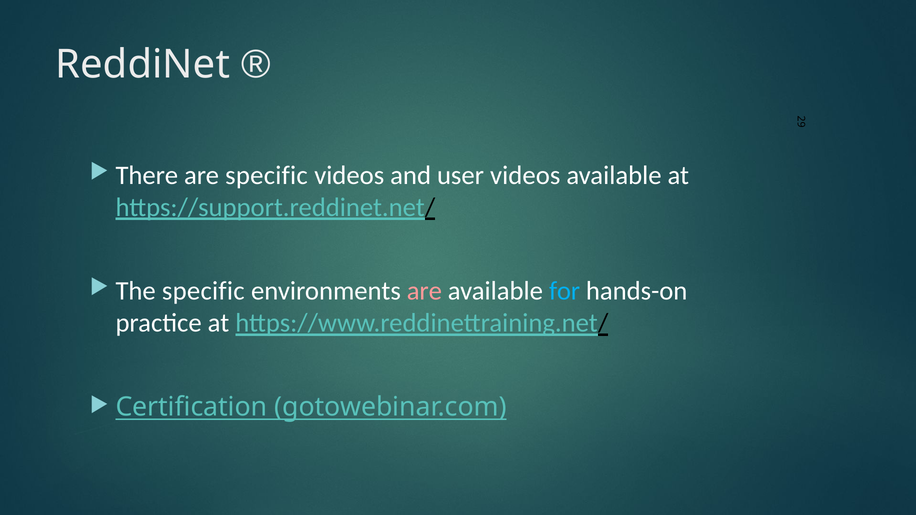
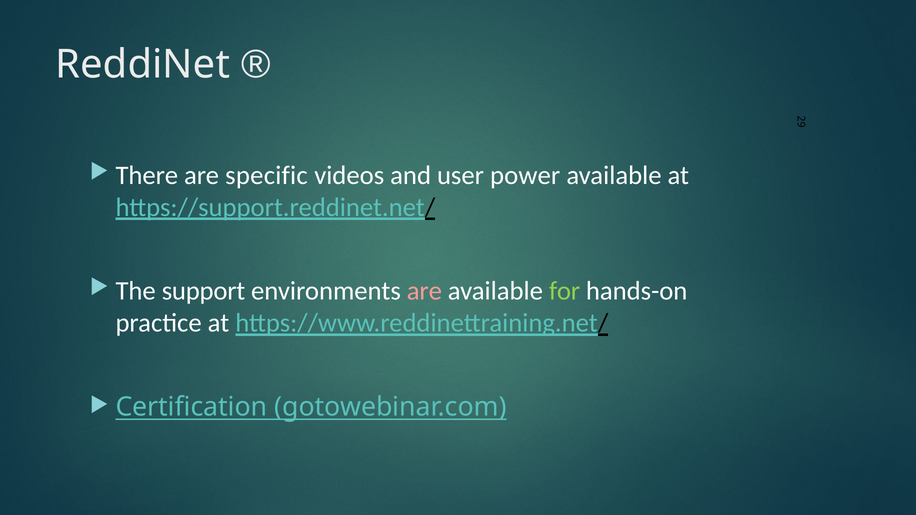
user videos: videos -> power (525, 176)
The specific: specific -> support (204, 291)
for colour: light blue -> light green (565, 291)
